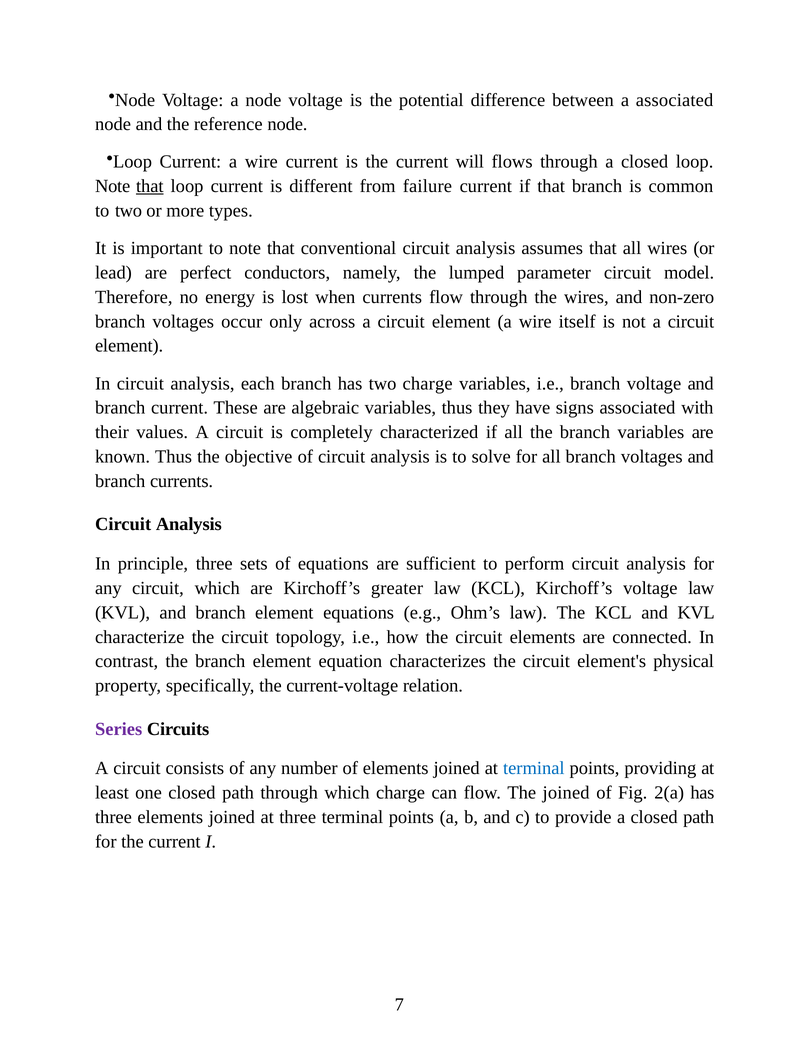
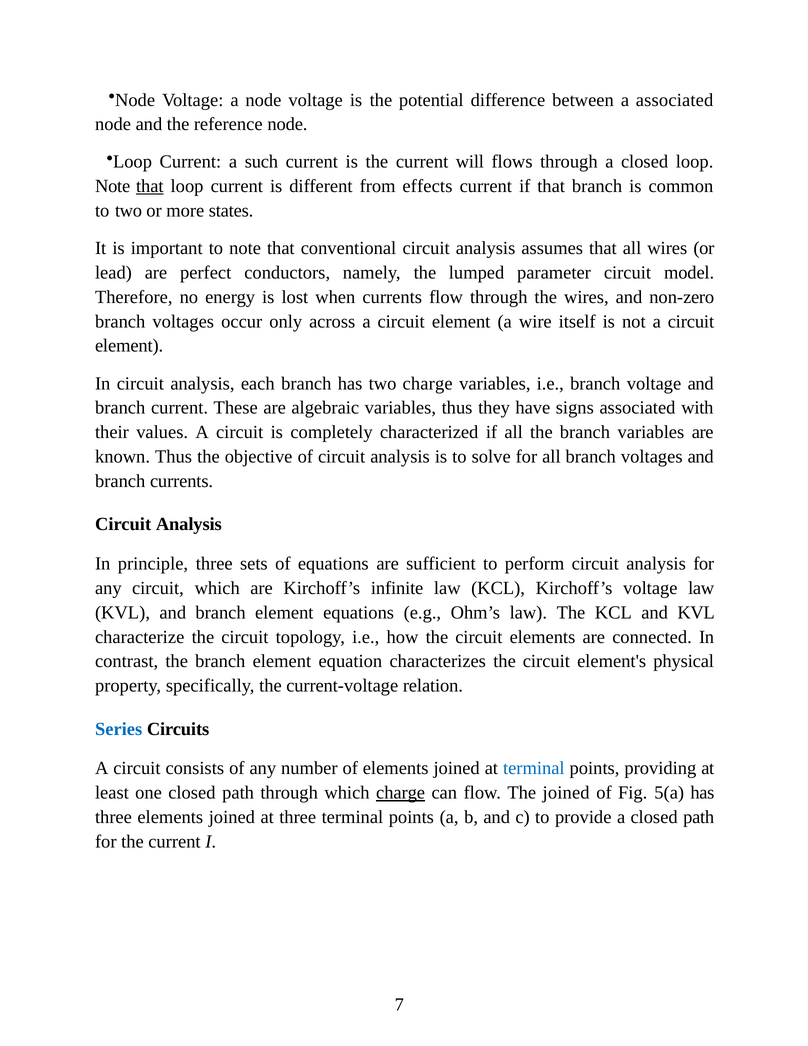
Current a wire: wire -> such (261, 162)
failure: failure -> effects (427, 186)
types: types -> states (231, 210)
greater: greater -> infinite (397, 588)
Series colour: purple -> blue (119, 729)
charge underline: none -> present (401, 793)
2(a: 2(a -> 5(a (669, 793)
